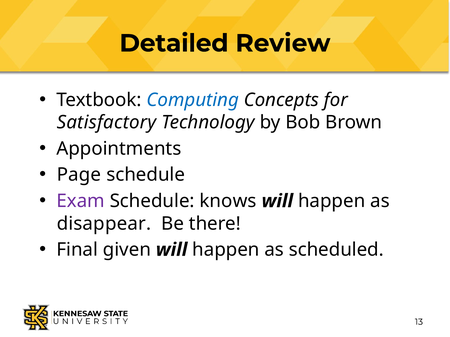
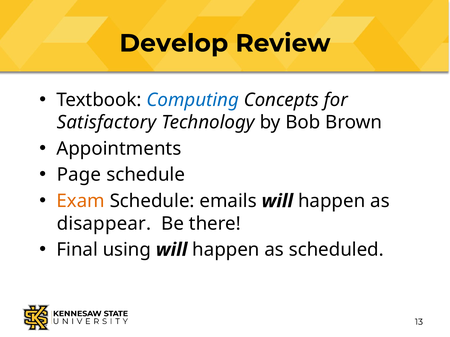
Detailed: Detailed -> Develop (174, 43)
Exam colour: purple -> orange (81, 201)
knows: knows -> emails (228, 201)
given: given -> using (127, 250)
